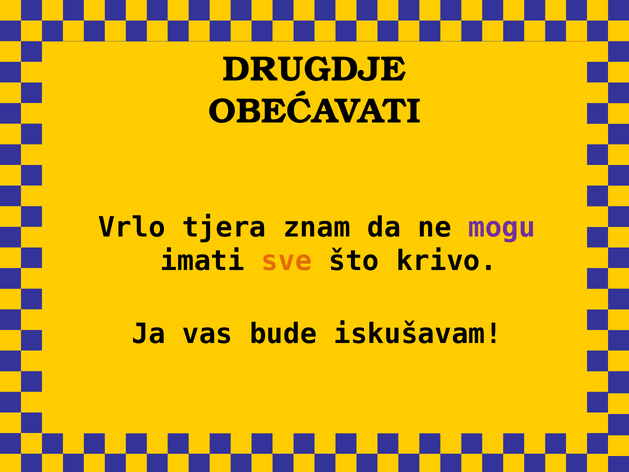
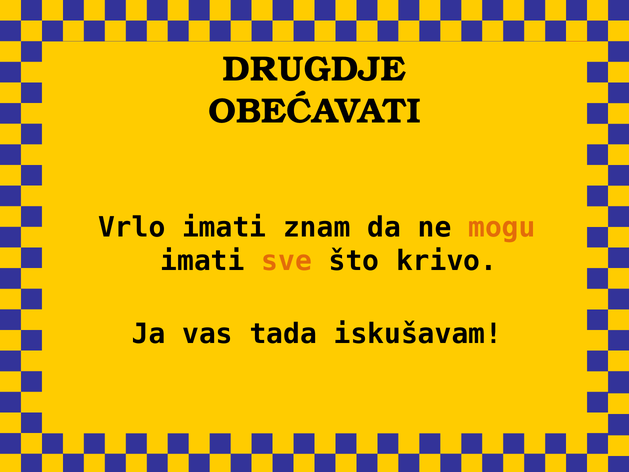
Vrlo tjera: tjera -> imati (224, 227)
mogu colour: purple -> orange (502, 227)
bude: bude -> tada (283, 334)
